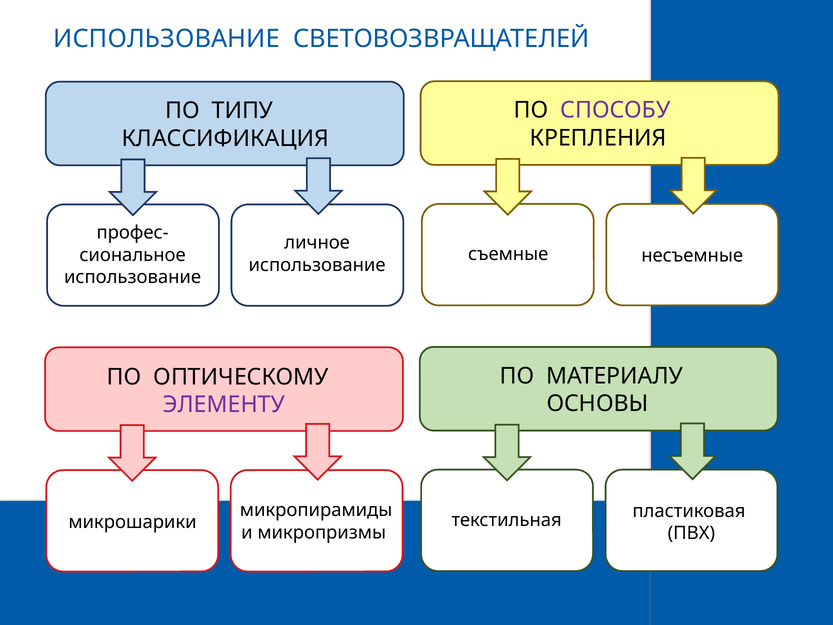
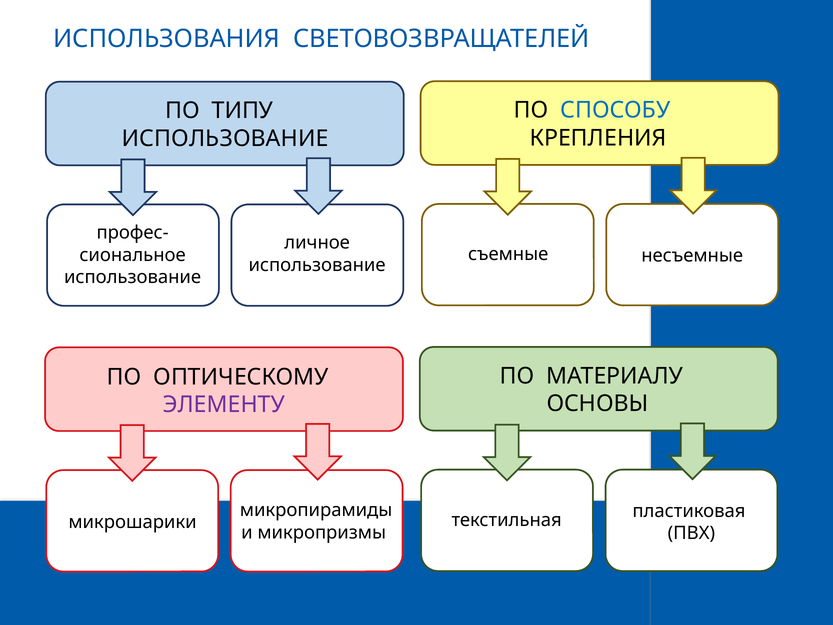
ИСПОЛЬЗОВАНИЕ: ИСПОЛЬЗОВАНИЕ -> ИСПОЛЬЗОВАНИЯ (167, 39)
СПОСОБУ colour: purple -> blue (615, 110)
КЛАССИФИКАЦИЯ: КЛАССИФИКАЦИЯ -> ИСПОЛЬЗОВАНИЕ (225, 138)
